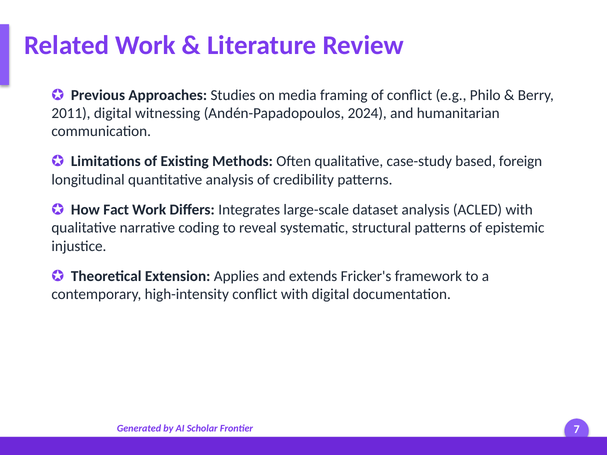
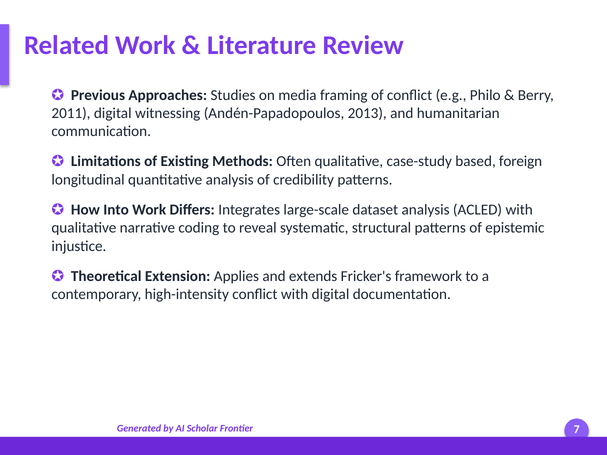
2024: 2024 -> 2013 (367, 113)
Fact: Fact -> Into (116, 210)
